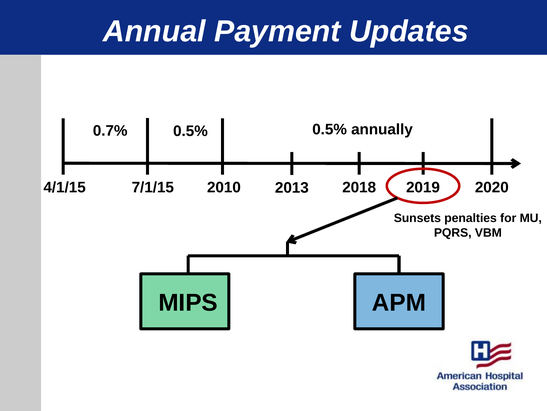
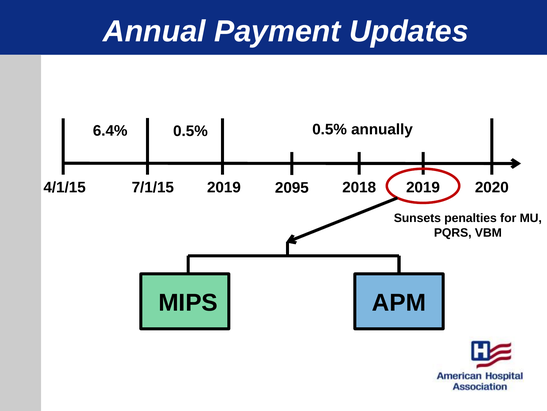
0.7%: 0.7% -> 6.4% (110, 131)
7/1/15 2010: 2010 -> 2019 (224, 187)
2013: 2013 -> 2095 (292, 187)
